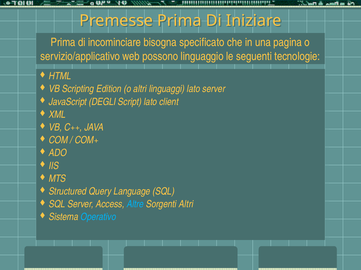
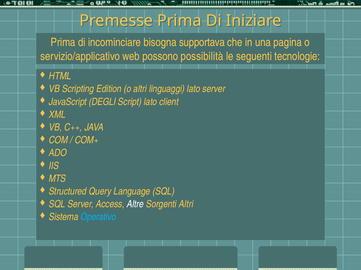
specificato: specificato -> supportava (202, 43)
linguaggio: linguaggio -> possibilità (202, 56)
Altre colour: light blue -> white (135, 205)
